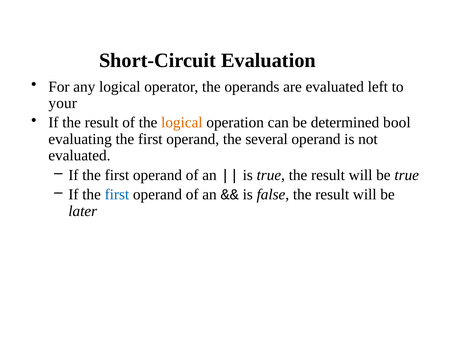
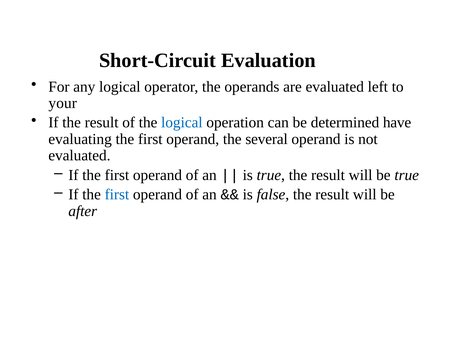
logical colour: orange -> blue (182, 123)
bool: bool -> have (397, 123)
later: later -> after (83, 211)
